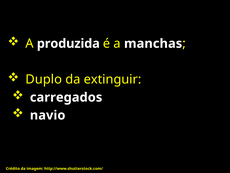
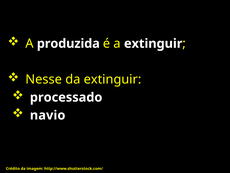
a manchas: manchas -> extinguir (153, 43)
Duplo: Duplo -> Nesse (44, 79)
carregados: carregados -> processado (66, 97)
